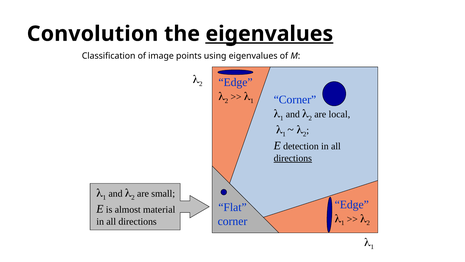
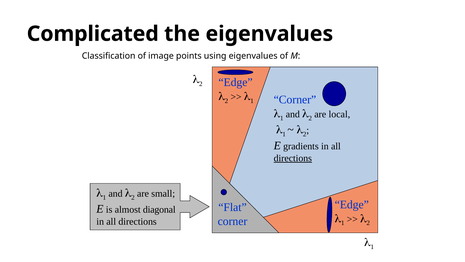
Convolution: Convolution -> Complicated (93, 34)
eigenvalues underline: present -> none (269, 34)
detection: detection -> gradients (301, 146)
material: material -> diagonal (159, 209)
